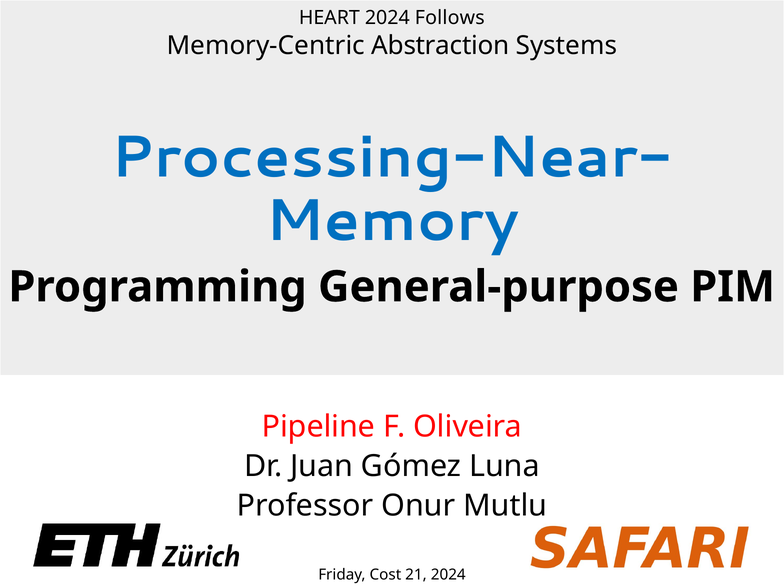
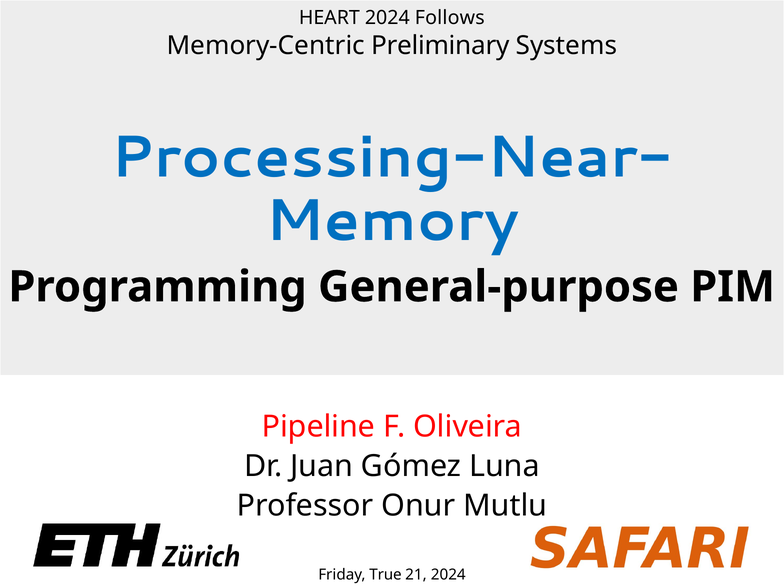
Abstraction: Abstraction -> Preliminary (440, 46)
Cost: Cost -> True (386, 575)
